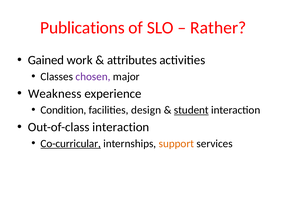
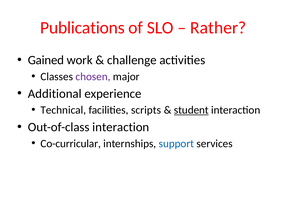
attributes: attributes -> challenge (132, 60)
Weakness: Weakness -> Additional (55, 94)
Condition: Condition -> Technical (63, 110)
design: design -> scripts (146, 110)
Co-curricular underline: present -> none (71, 144)
support colour: orange -> blue (176, 144)
